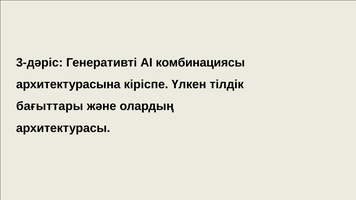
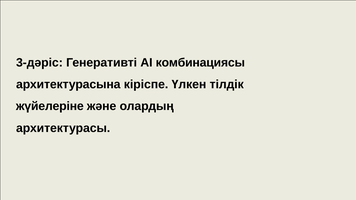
бағыттары: бағыттары -> жүйелеріне (50, 106)
